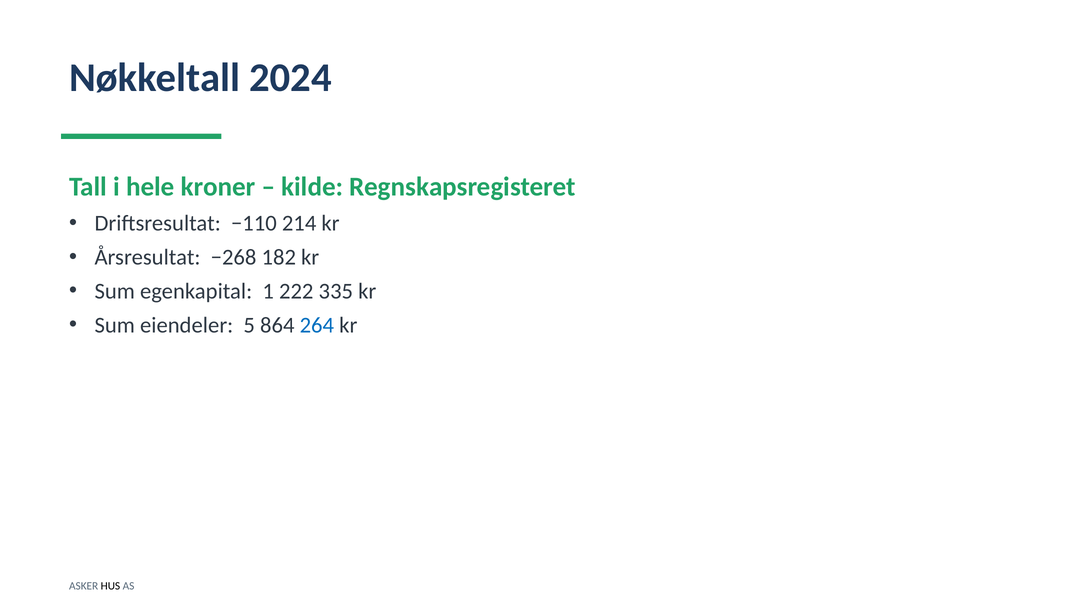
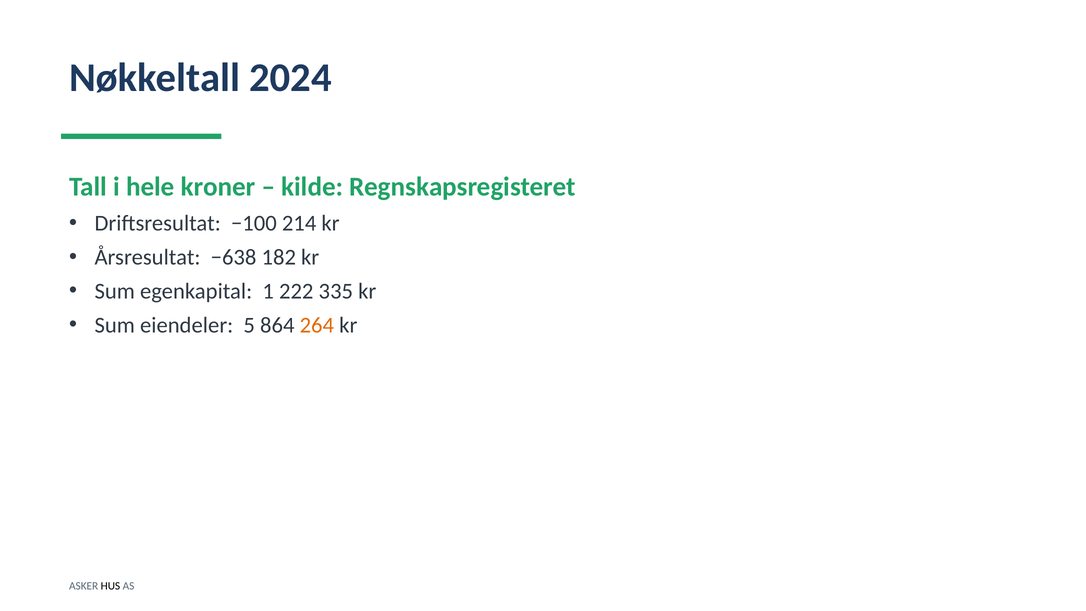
−110: −110 -> −100 (254, 223)
−268: −268 -> −638 (234, 257)
264 colour: blue -> orange (317, 325)
